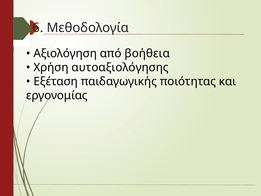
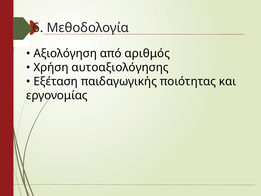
βοήθεια: βοήθεια -> αριθμός (147, 53)
